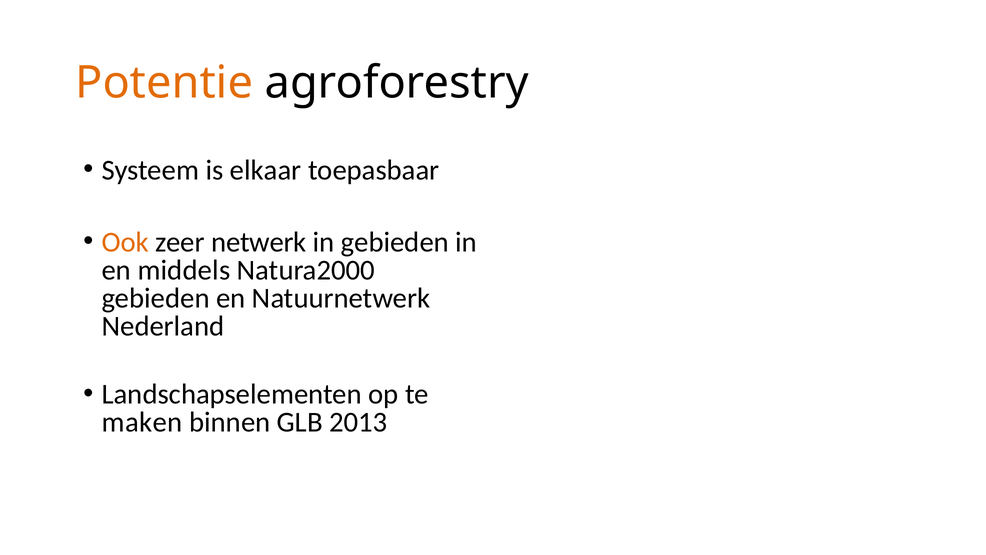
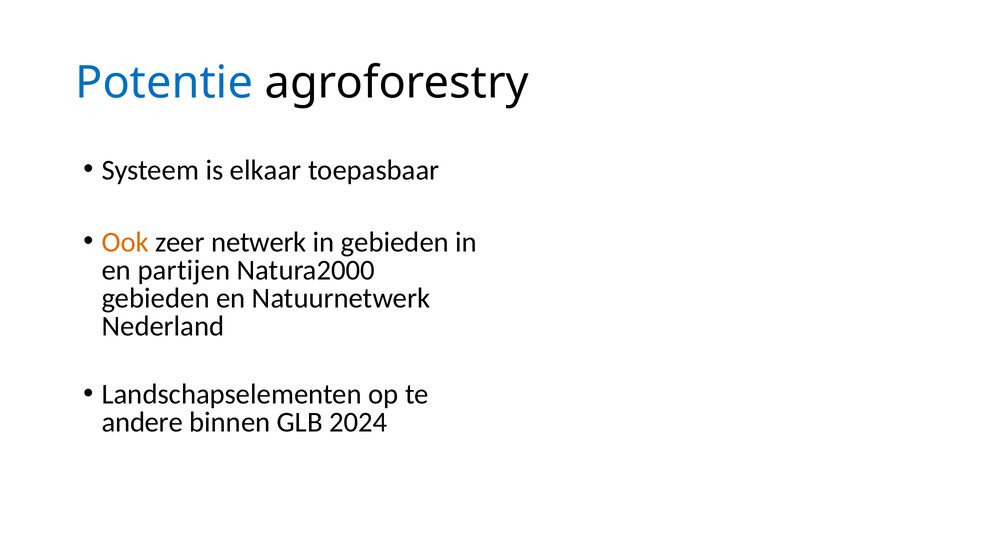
Potentie colour: orange -> blue (164, 83)
middels: middels -> partijen (184, 270)
maken: maken -> andere (142, 422)
2013: 2013 -> 2024 (358, 422)
